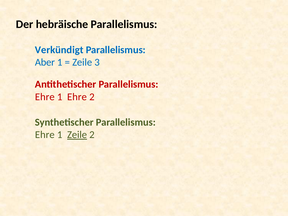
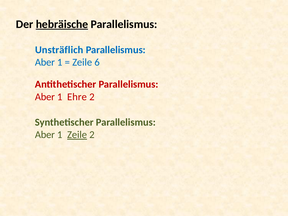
hebräische underline: none -> present (62, 24)
Verkündigt: Verkündigt -> Unsträflich (59, 50)
3: 3 -> 6 (97, 62)
Ehre: Ehre -> Aber (45, 97)
Ehre: Ehre -> Aber (45, 135)
